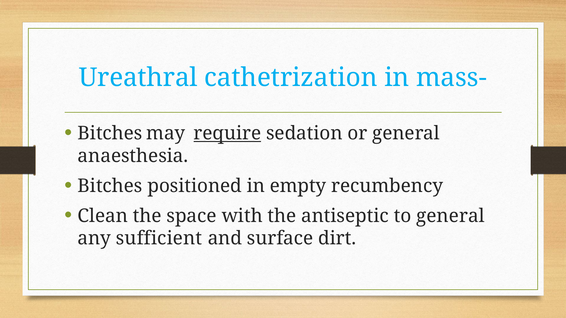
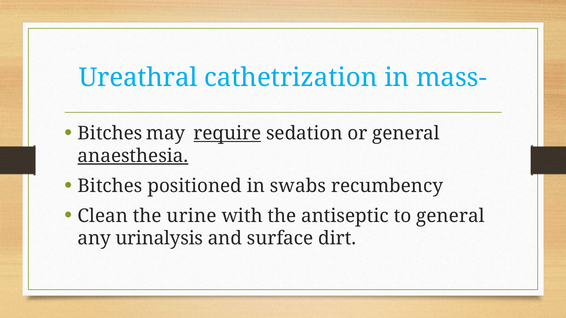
anaesthesia underline: none -> present (133, 156)
empty: empty -> swabs (298, 186)
space: space -> urine (192, 216)
sufficient: sufficient -> urinalysis (159, 239)
